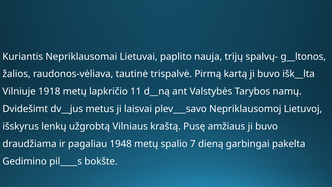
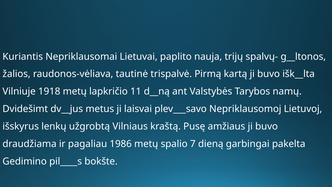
1948: 1948 -> 1986 (121, 144)
